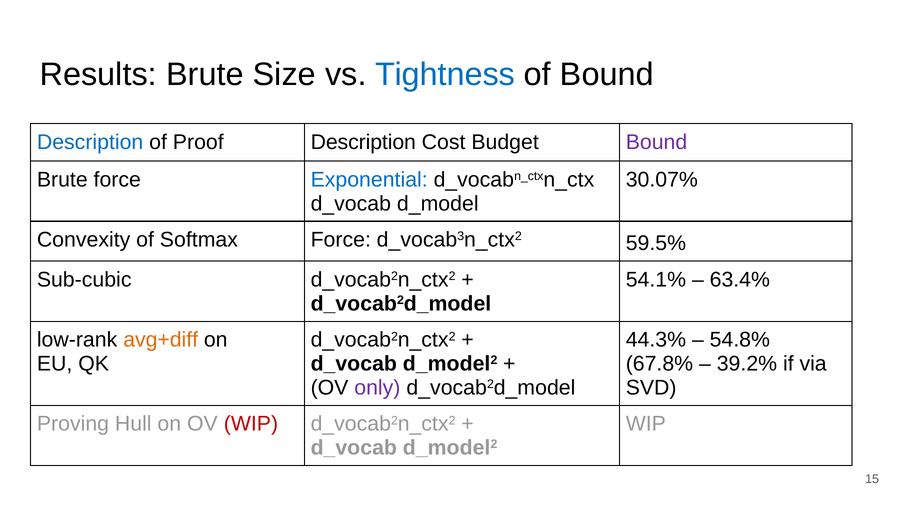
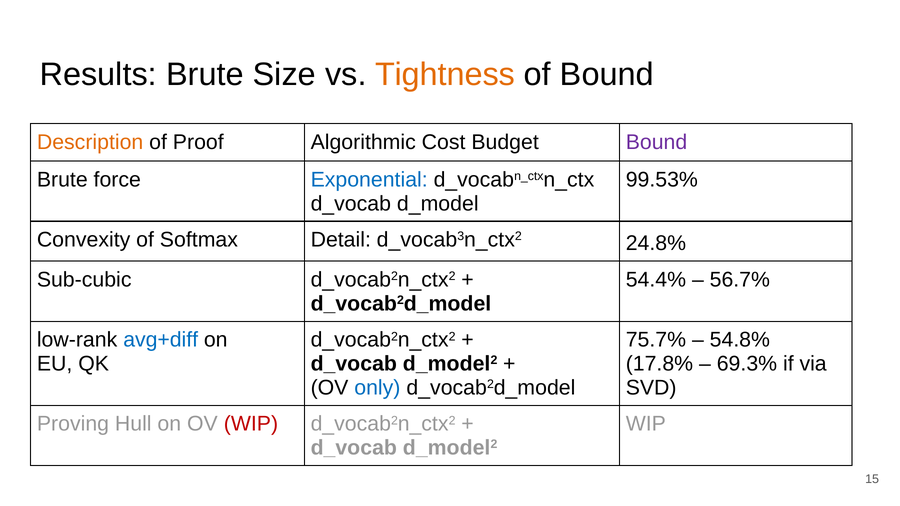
Tightness colour: blue -> orange (445, 75)
Description colour: blue -> orange (90, 142)
Proof Description: Description -> Algorithmic (363, 142)
30.07%: 30.07% -> 99.53% (662, 180)
Softmax Force: Force -> Detail (341, 240)
59.5%: 59.5% -> 24.8% (656, 243)
54.1%: 54.1% -> 54.4% (656, 280)
63.4%: 63.4% -> 56.7% (740, 280)
avg+diff colour: orange -> blue (161, 340)
44.3%: 44.3% -> 75.7% (656, 340)
67.8%: 67.8% -> 17.8% (659, 364)
39.2%: 39.2% -> 69.3% (747, 364)
only colour: purple -> blue (377, 388)
